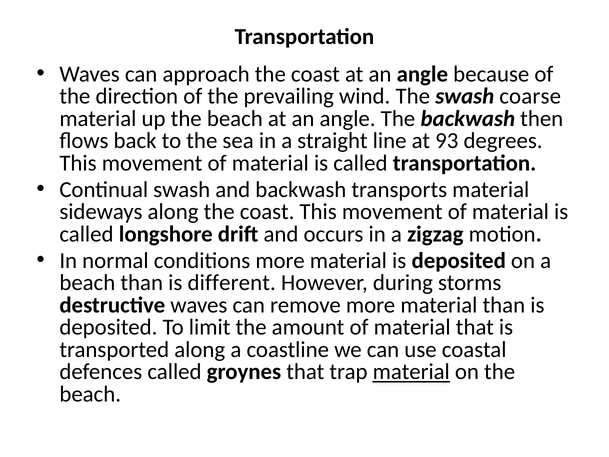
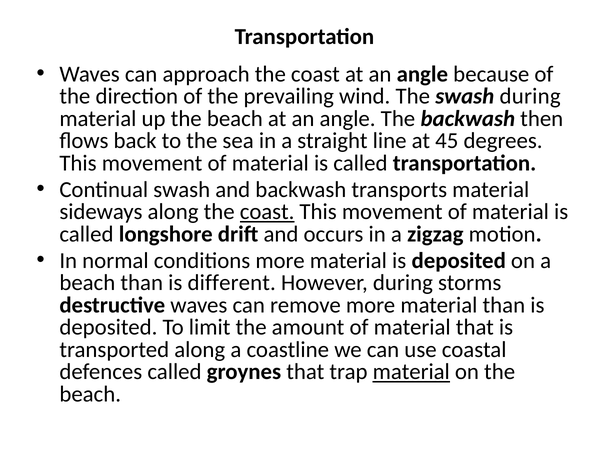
swash coarse: coarse -> during (530, 96)
93: 93 -> 45 (447, 141)
coast underline: none -> present (267, 212)
